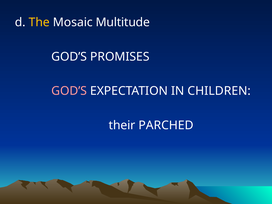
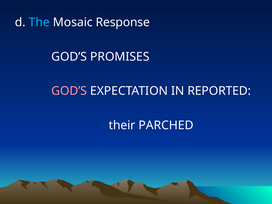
The colour: yellow -> light blue (39, 22)
Multitude: Multitude -> Response (123, 22)
CHILDREN: CHILDREN -> REPORTED (219, 91)
